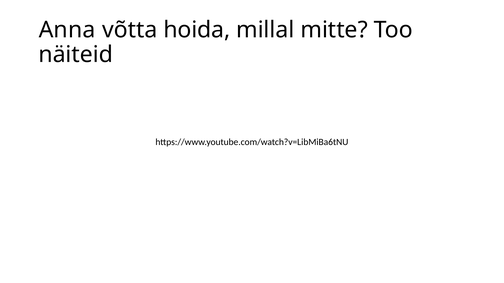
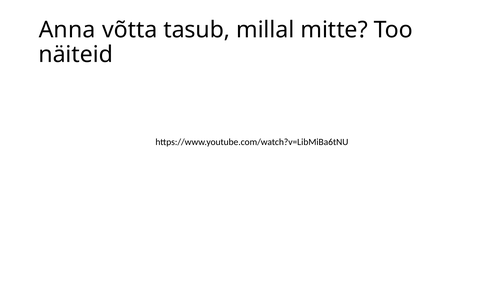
hoida: hoida -> tasub (197, 30)
